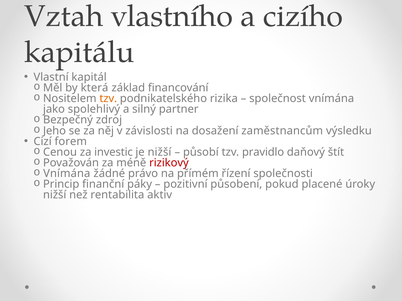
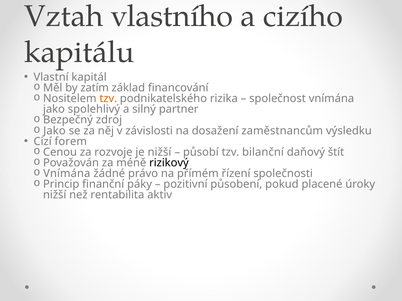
která: která -> zatím (95, 88)
Jeho: Jeho -> Jako (54, 131)
investic: investic -> rozvoje (113, 152)
pravidlo: pravidlo -> bilanční (263, 152)
rizikový colour: red -> black (169, 163)
